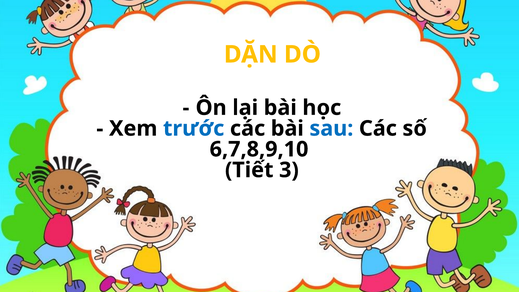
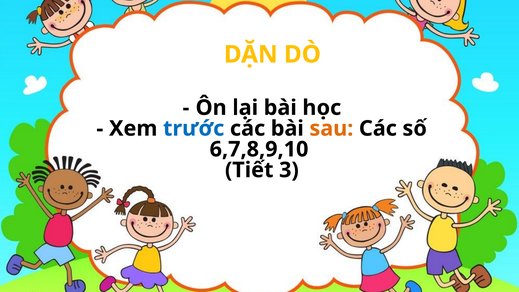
sau colour: blue -> orange (331, 129)
